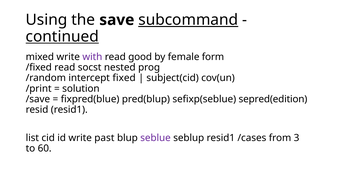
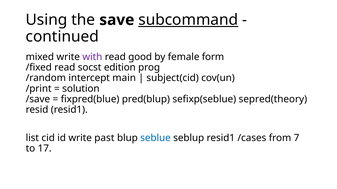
continued underline: present -> none (62, 37)
nested: nested -> edition (120, 68)
fixed: fixed -> main (124, 78)
sepred(edition: sepred(edition -> sepred(theory (273, 99)
seblue colour: purple -> blue (156, 138)
3: 3 -> 7 (297, 138)
60: 60 -> 17 (45, 149)
